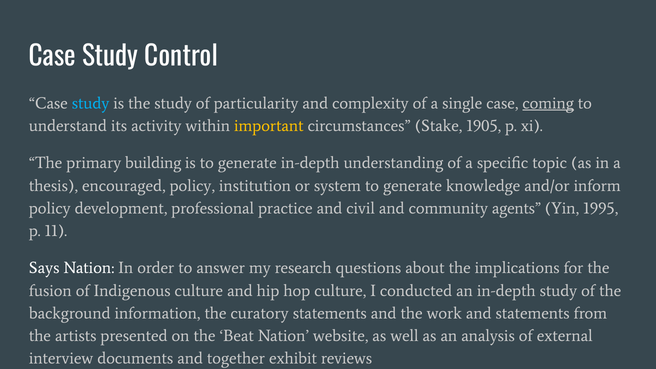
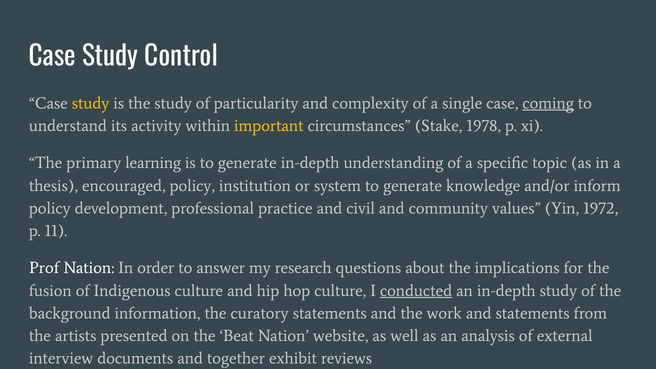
study colour: light blue -> yellow (91, 103)
1905: 1905 -> 1978 (484, 126)
building: building -> learning (153, 163)
agents: agents -> values (516, 208)
1995: 1995 -> 1972 (601, 208)
Says: Says -> Prof (44, 268)
conducted underline: none -> present (416, 291)
